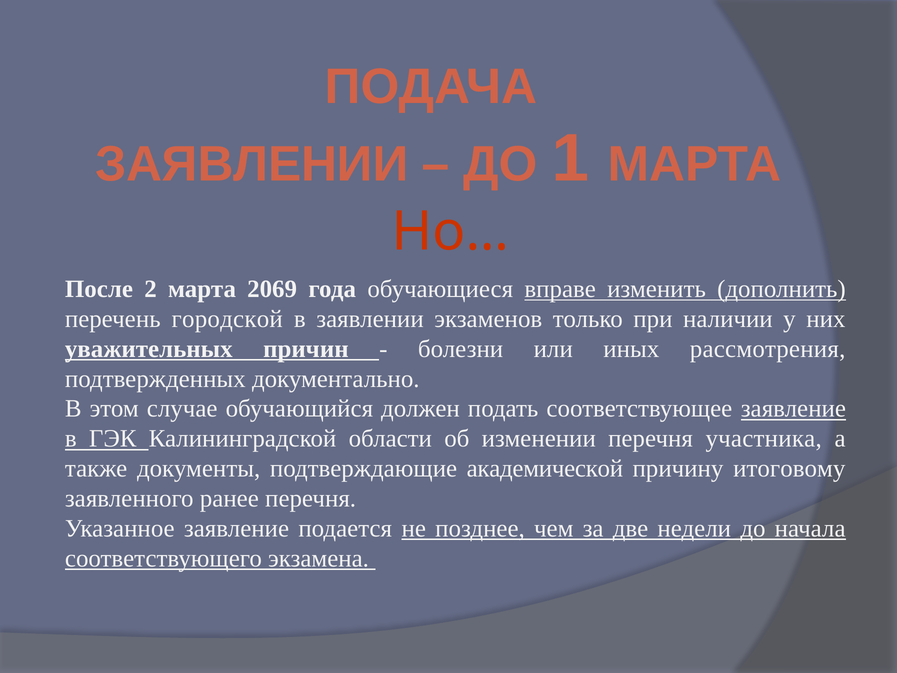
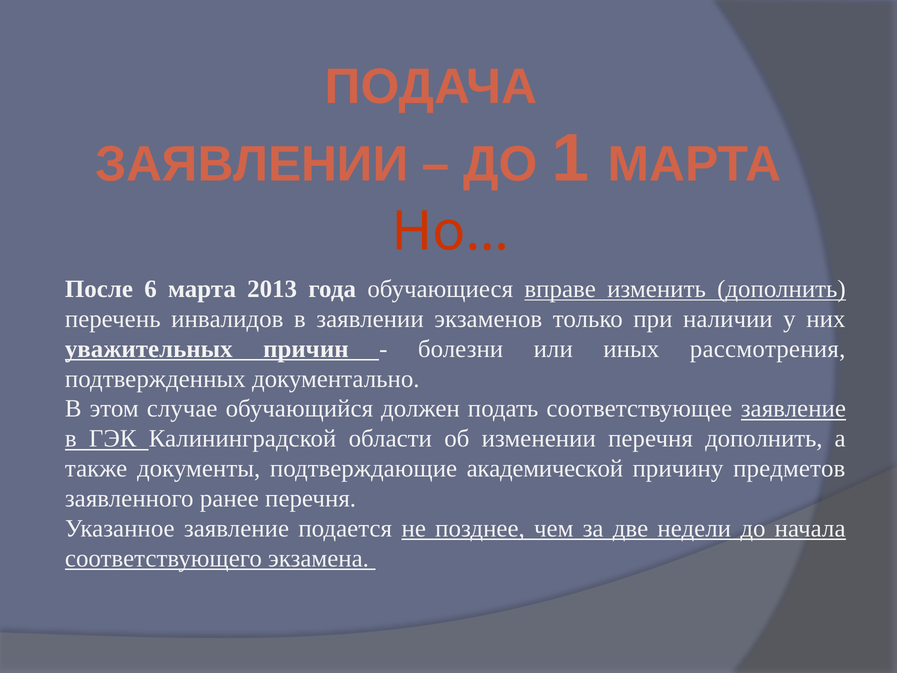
2: 2 -> 6 (151, 289)
2069: 2069 -> 2013 (272, 289)
городской: городской -> инвалидов (227, 319)
перечня участника: участника -> дополнить (764, 438)
итоговому: итоговому -> предметов (789, 468)
